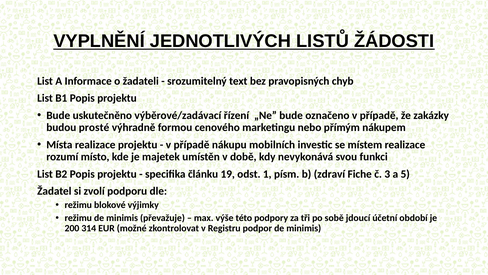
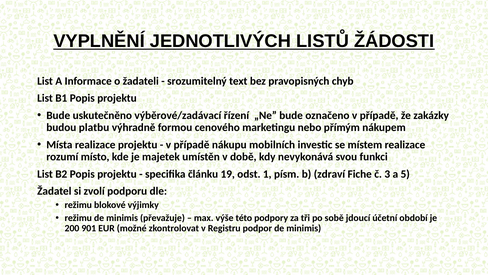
prosté: prosté -> platbu (94, 127)
314: 314 -> 901 (89, 228)
